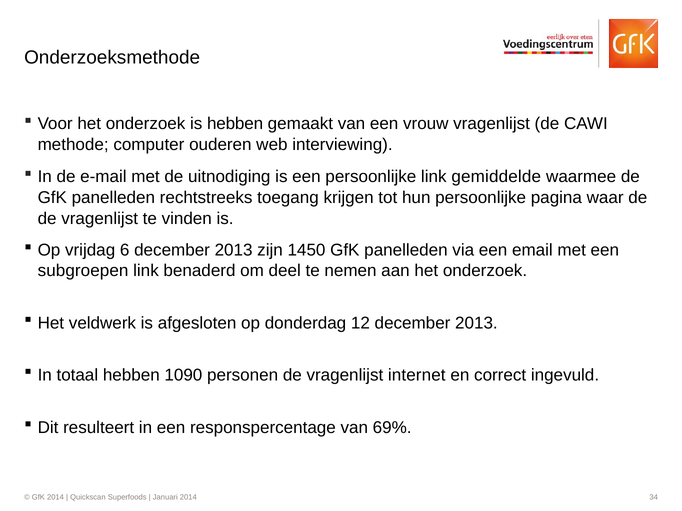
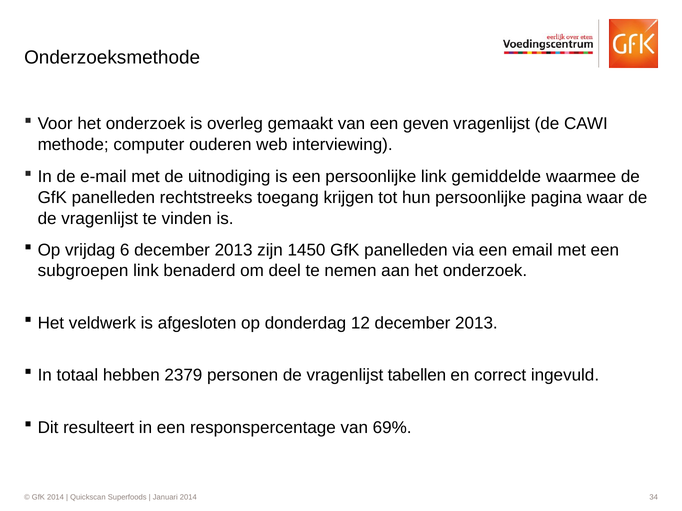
is hebben: hebben -> overleg (235, 124)
vrouw: vrouw -> geven (426, 124)
1090: 1090 -> 2379 (183, 376)
internet: internet -> tabellen (417, 376)
